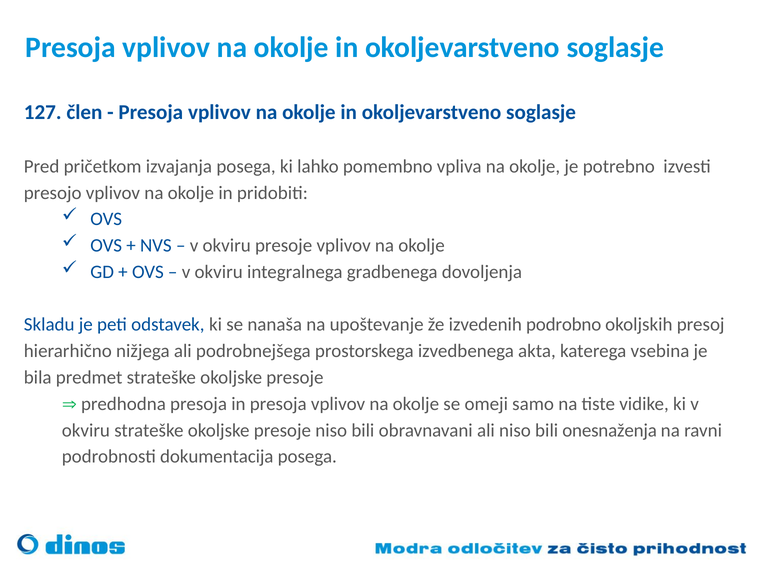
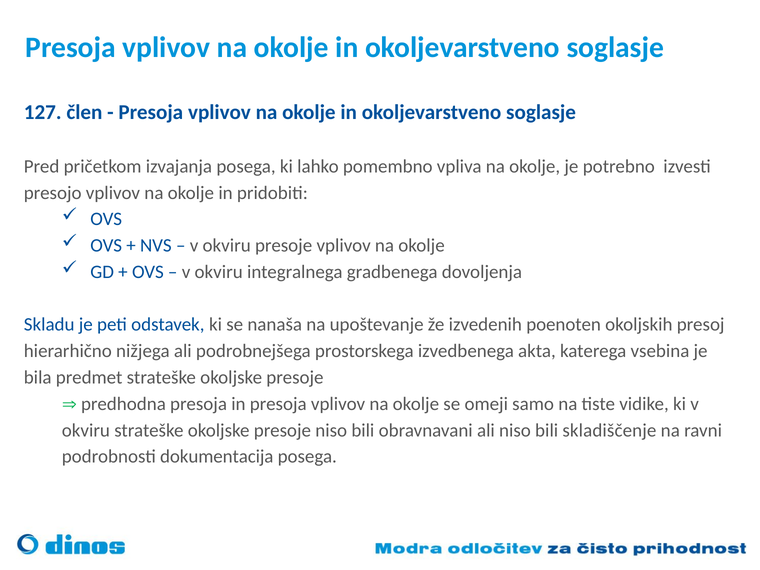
podrobno: podrobno -> poenoten (564, 325)
onesnaženja: onesnaženja -> skladiščenje (609, 430)
